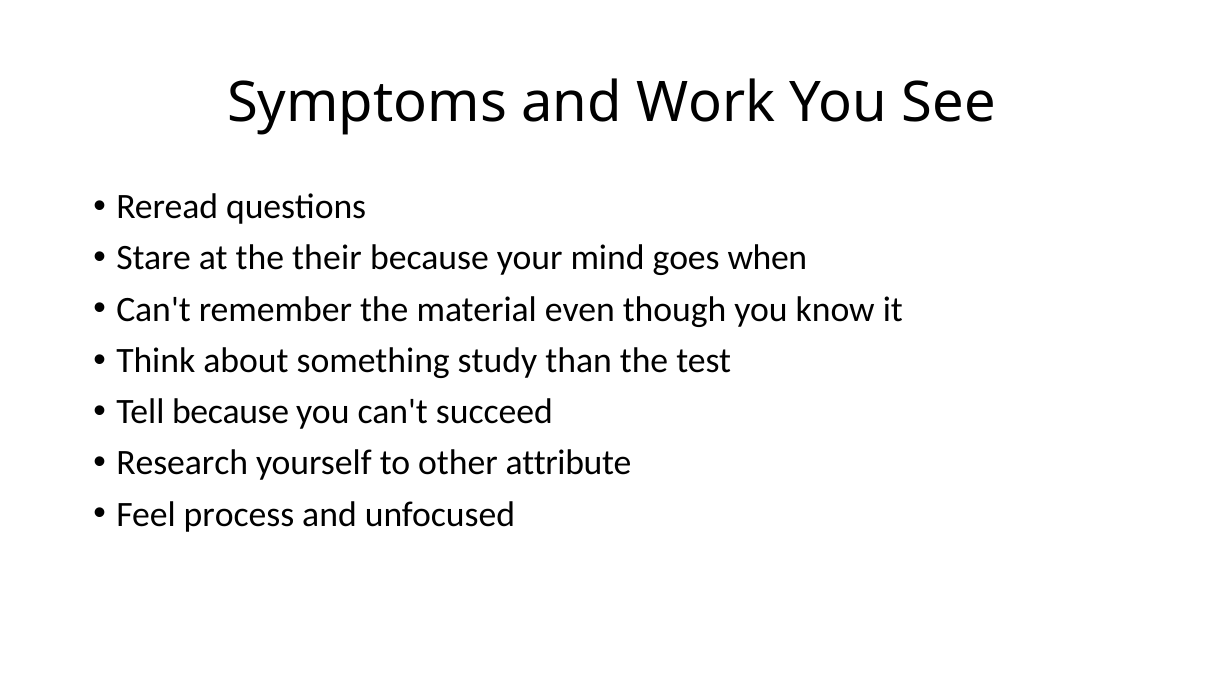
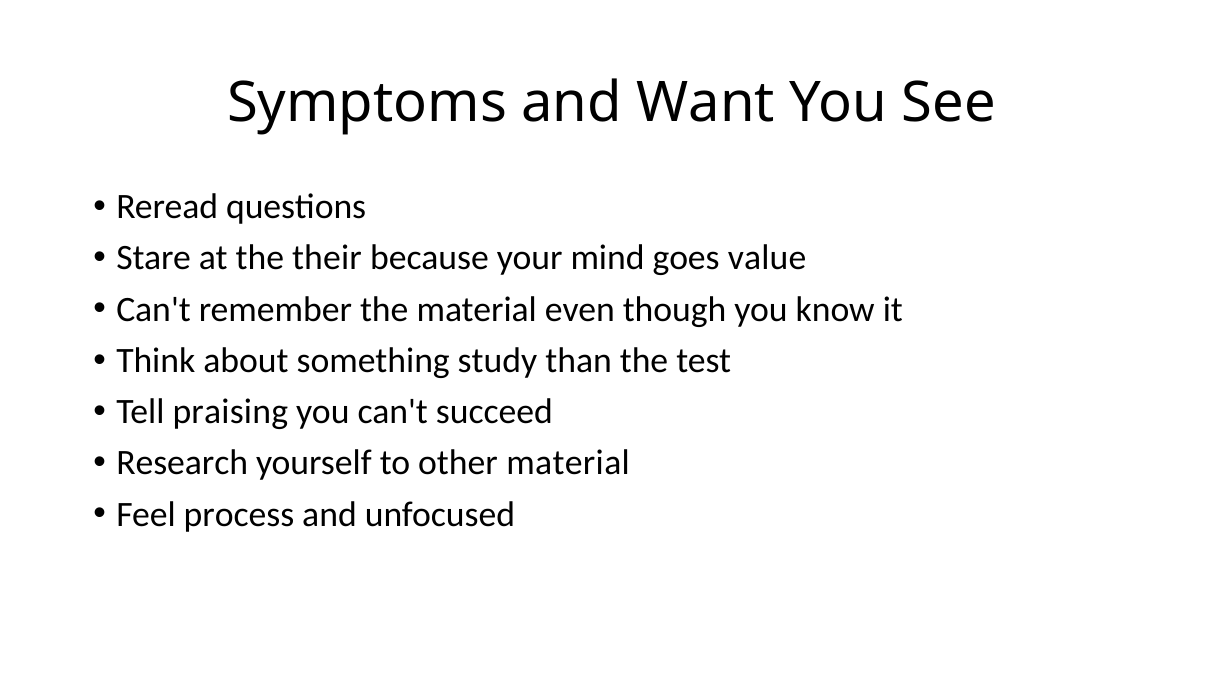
Work: Work -> Want (706, 103)
when: when -> value (767, 258)
Tell because: because -> praising (230, 412)
other attribute: attribute -> material (568, 464)
